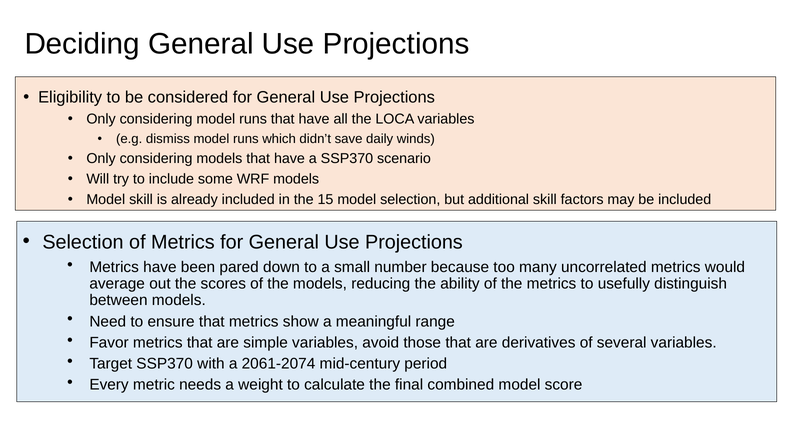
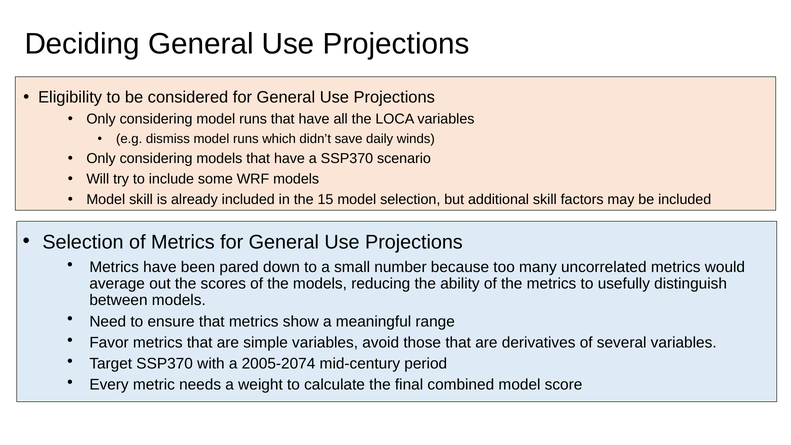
2061-2074: 2061-2074 -> 2005-2074 (279, 364)
